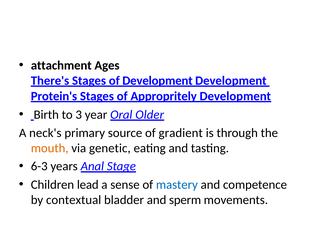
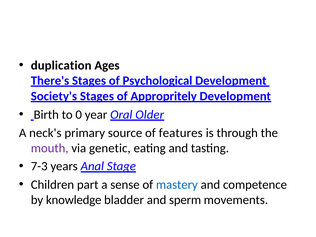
attachment: attachment -> duplication (61, 65)
of Development: Development -> Psychological (157, 81)
Protein's: Protein's -> Society's (54, 96)
3: 3 -> 0 (79, 115)
gradient: gradient -> features (181, 133)
mouth colour: orange -> purple (50, 148)
6-3: 6-3 -> 7-3 (39, 166)
lead: lead -> part (88, 185)
contextual: contextual -> knowledge (74, 200)
